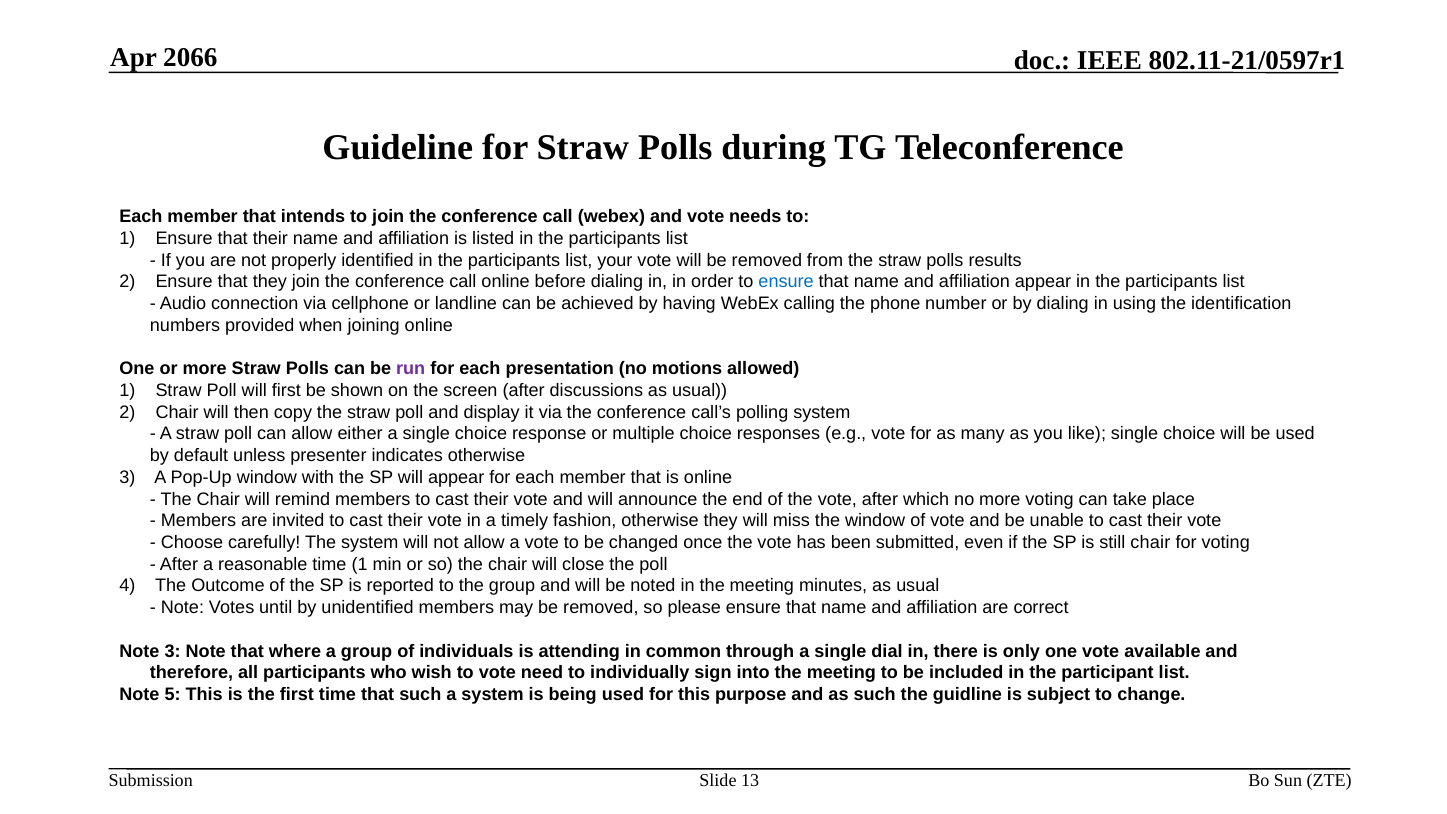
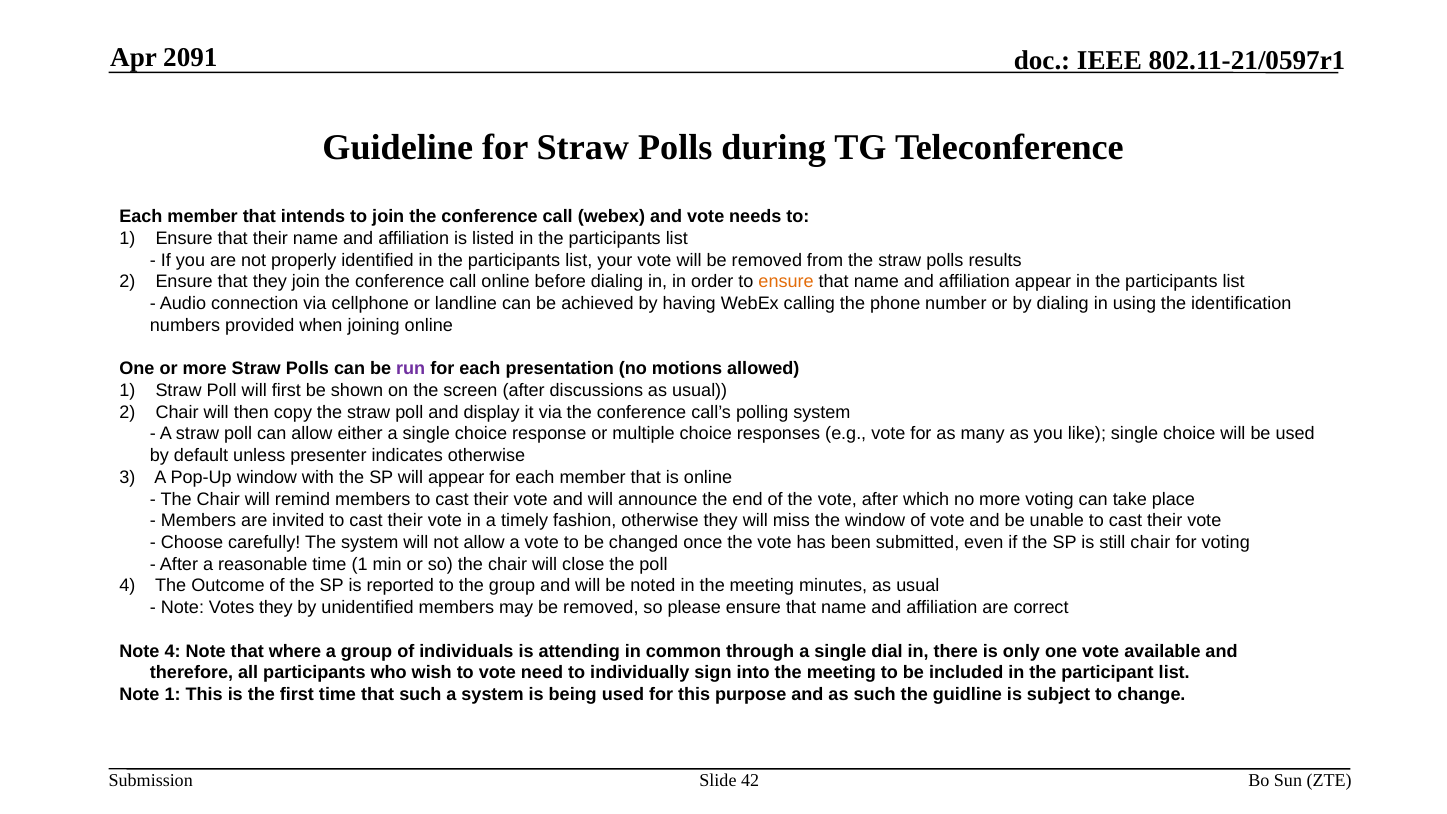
2066: 2066 -> 2091 (190, 58)
ensure colour: blue -> orange (786, 282)
Votes until: until -> they (276, 608)
Note 3: 3 -> 4 (173, 651)
Note 5: 5 -> 1 (173, 694)
13: 13 -> 42 (750, 781)
